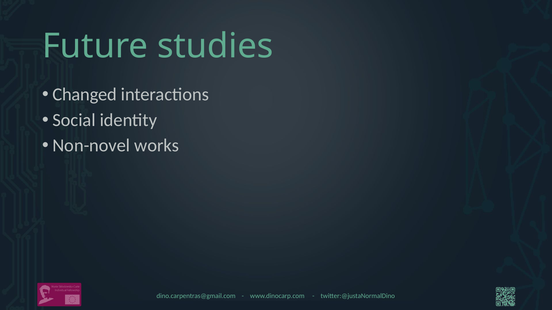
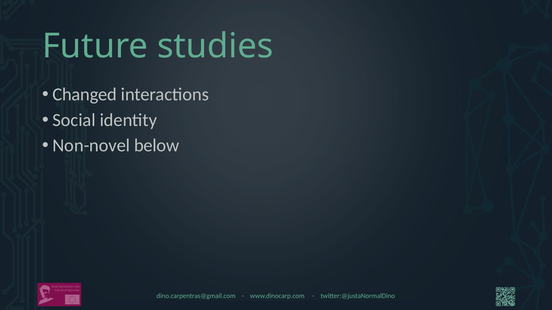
works: works -> below (157, 146)
